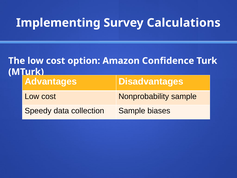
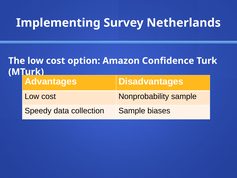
Calculations: Calculations -> Netherlands (184, 23)
